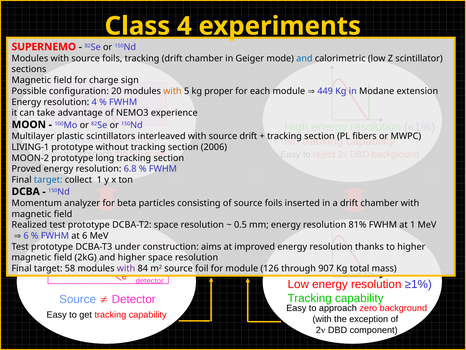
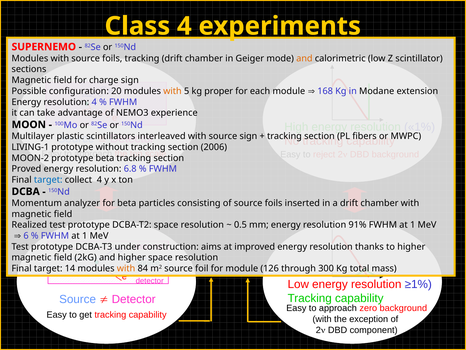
and colour: blue -> orange (304, 58)
449: 449 -> 168 (325, 91)
source drift: drift -> sign (248, 136)
long: long -> beta (105, 158)
collect 1: 1 -> 4 (99, 180)
81%: 81% -> 91% (358, 225)
6: 6 -> 1 (85, 235)
58: 58 -> 14 (70, 268)
with colour: purple -> orange (126, 268)
907: 907 -> 300 (326, 268)
